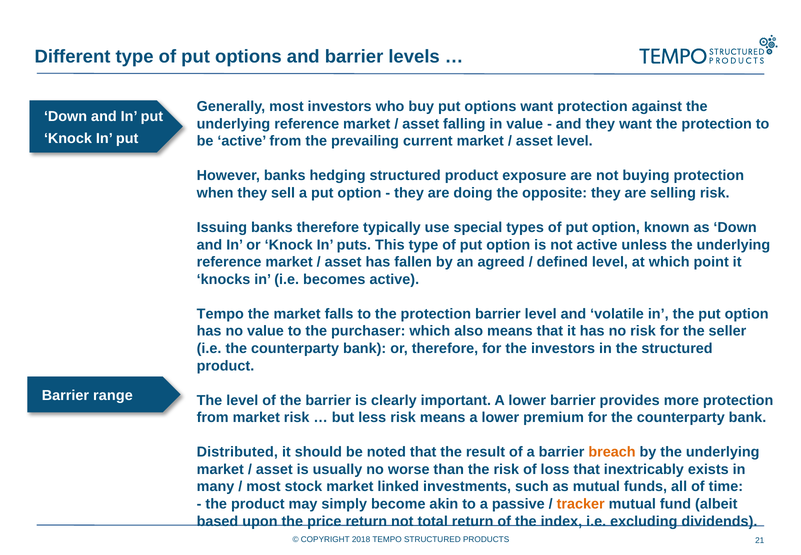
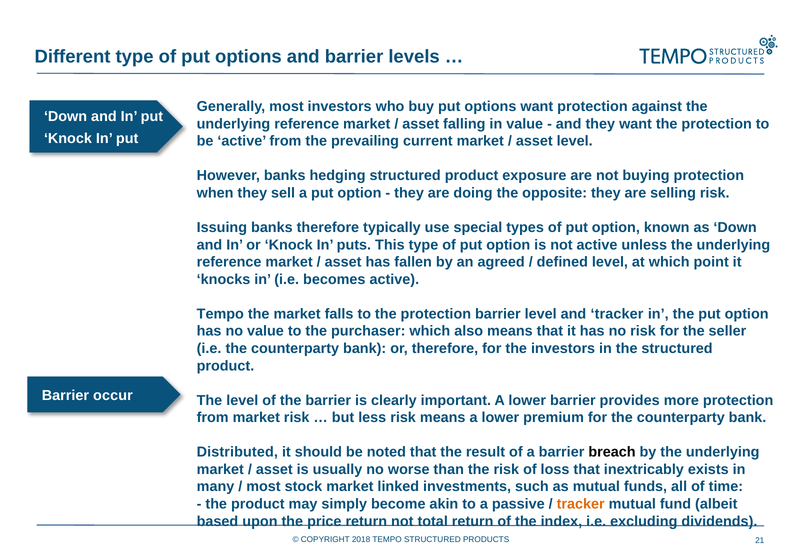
and volatile: volatile -> tracker (617, 314)
range: range -> occur (113, 395)
breach colour: orange -> black (612, 452)
